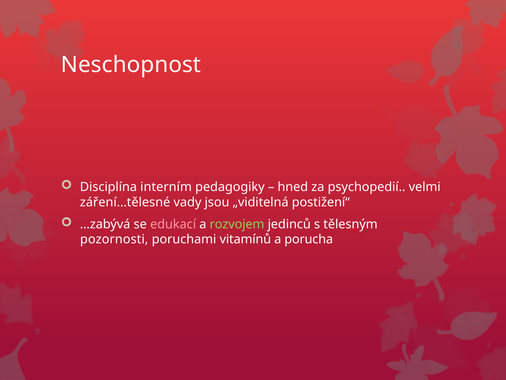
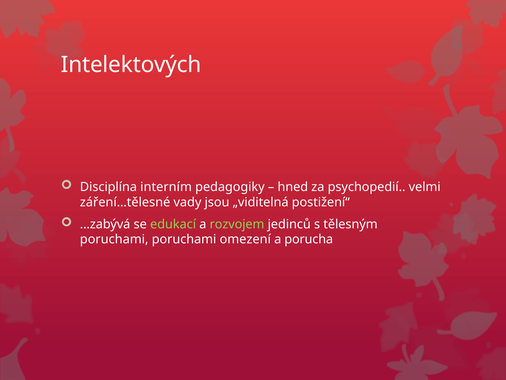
Neschopnost: Neschopnost -> Intelektových (131, 65)
edukací colour: pink -> light green (173, 224)
pozornosti: pozornosti -> poruchami (114, 239)
vitamínů: vitamínů -> omezení (245, 239)
